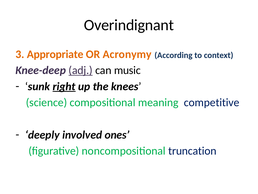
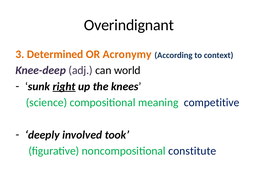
Appropriate: Appropriate -> Determined (55, 54)
adj underline: present -> none (81, 70)
music: music -> world (127, 70)
ones: ones -> took (117, 134)
truncation: truncation -> constitute (192, 151)
